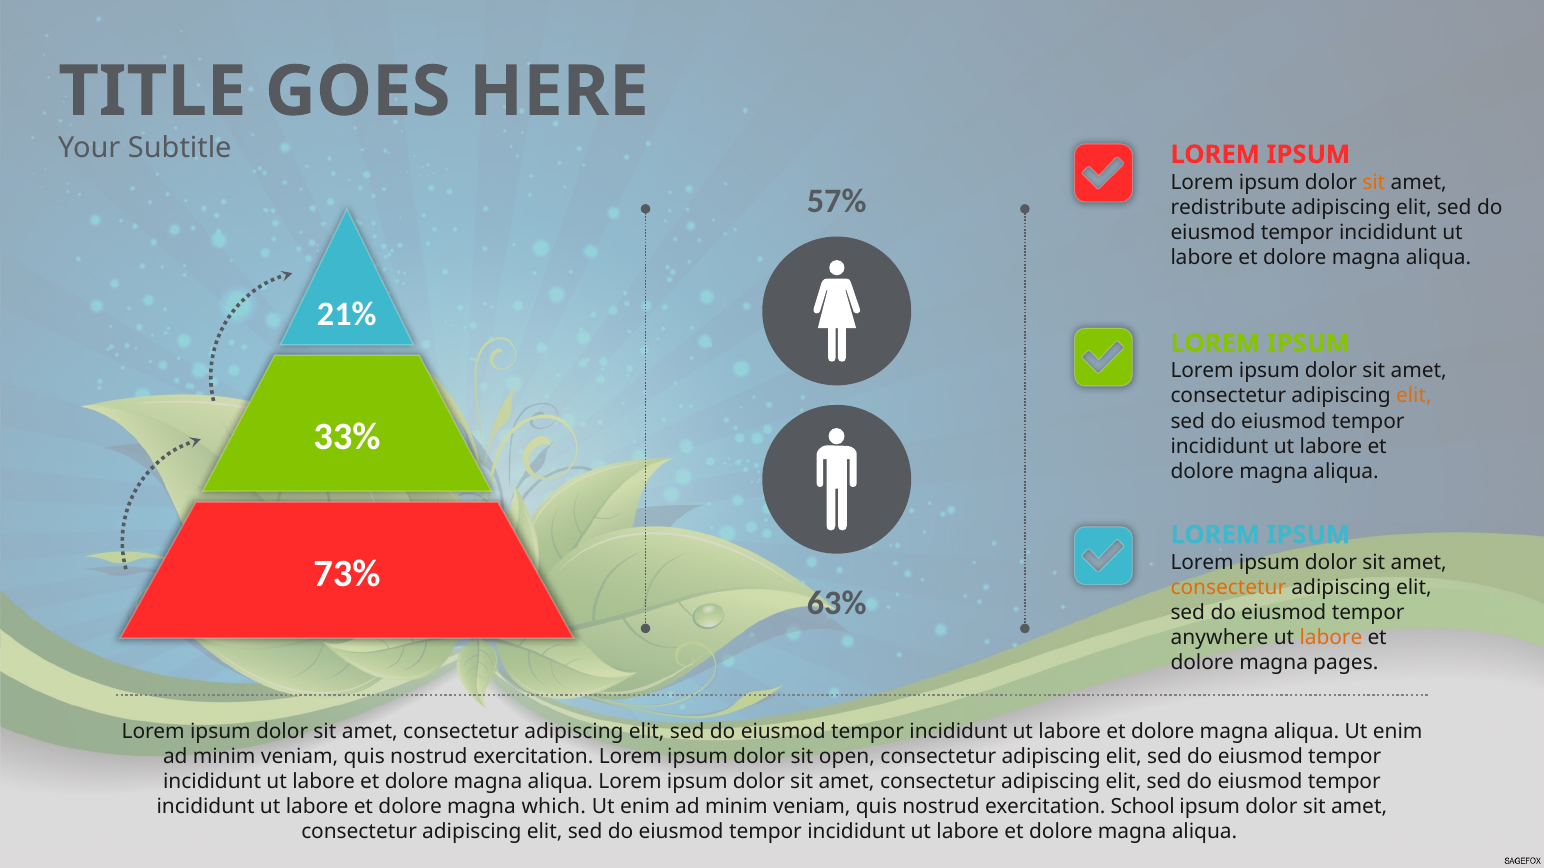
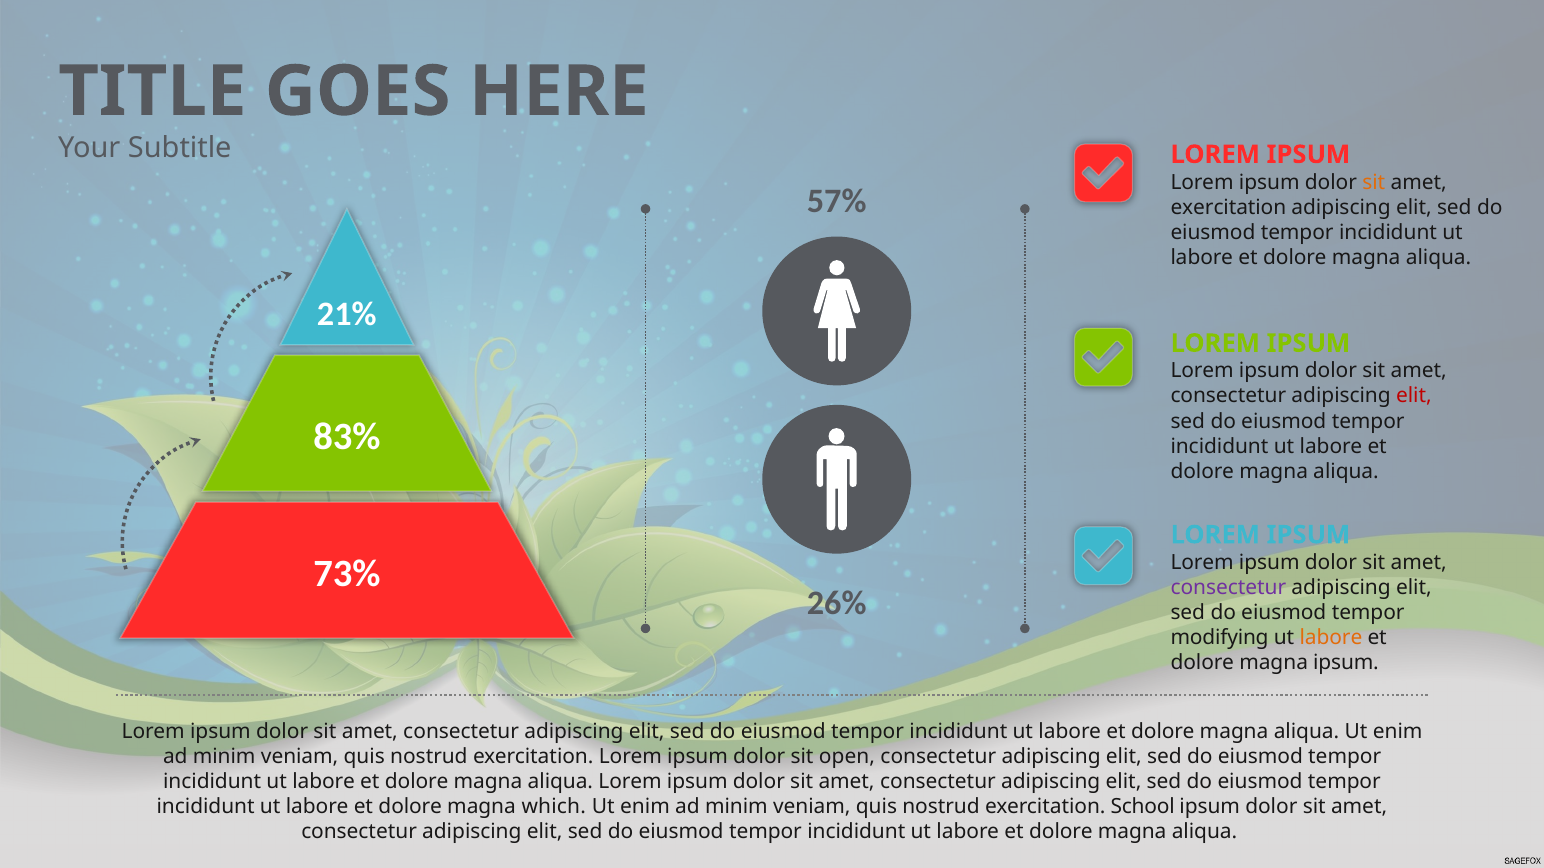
redistribute: redistribute -> exercitation (1228, 207)
elit colour: orange -> red (1414, 396)
33%: 33% -> 83% (347, 437)
consectetur colour: orange -> purple (1228, 588)
63%: 63% -> 26% (837, 603)
anywhere: anywhere -> modifying (1220, 638)
magna pages: pages -> ipsum (1346, 663)
